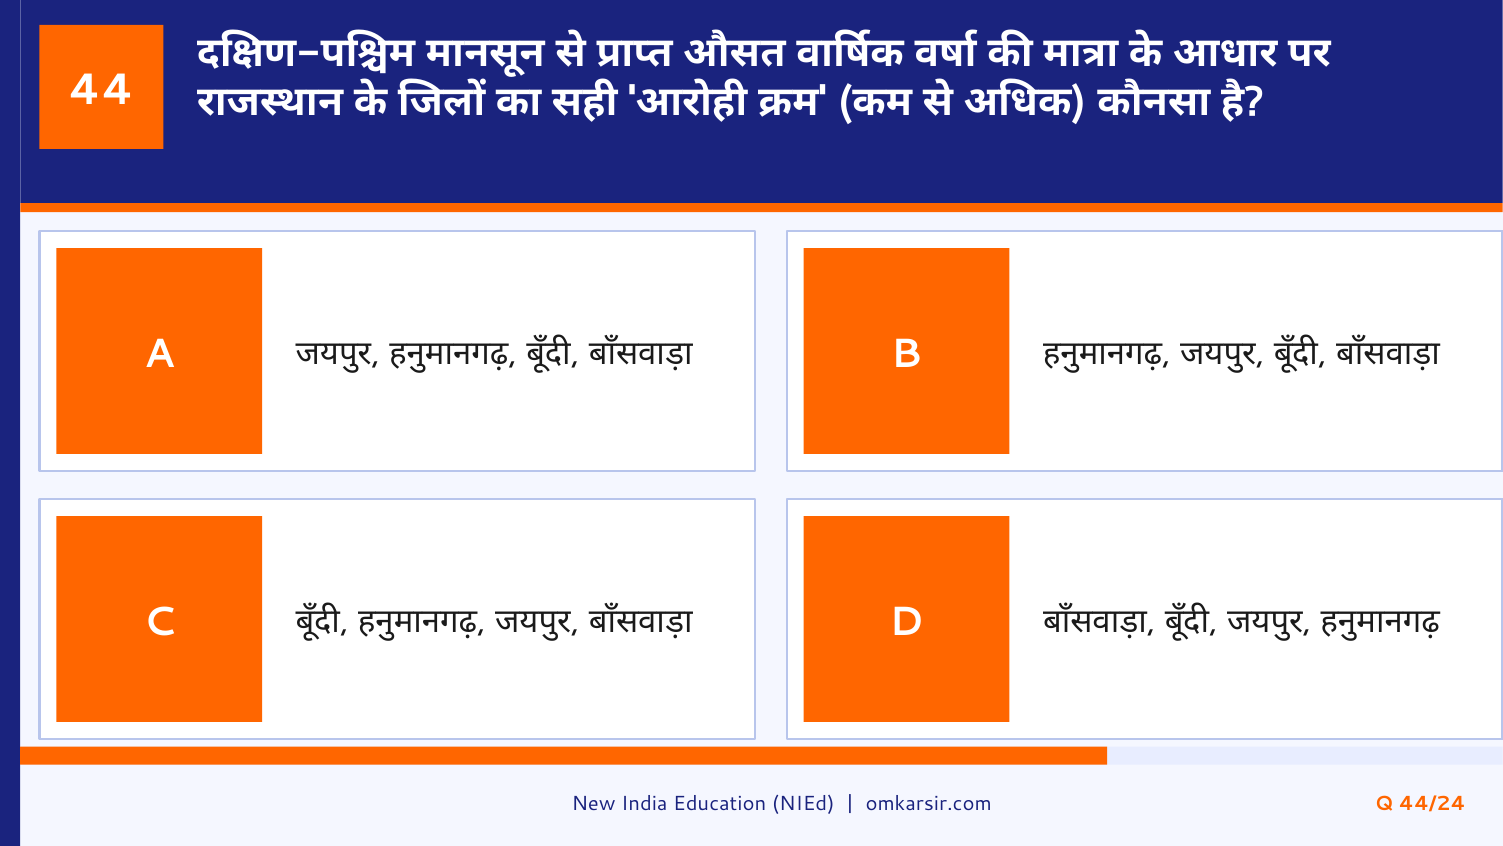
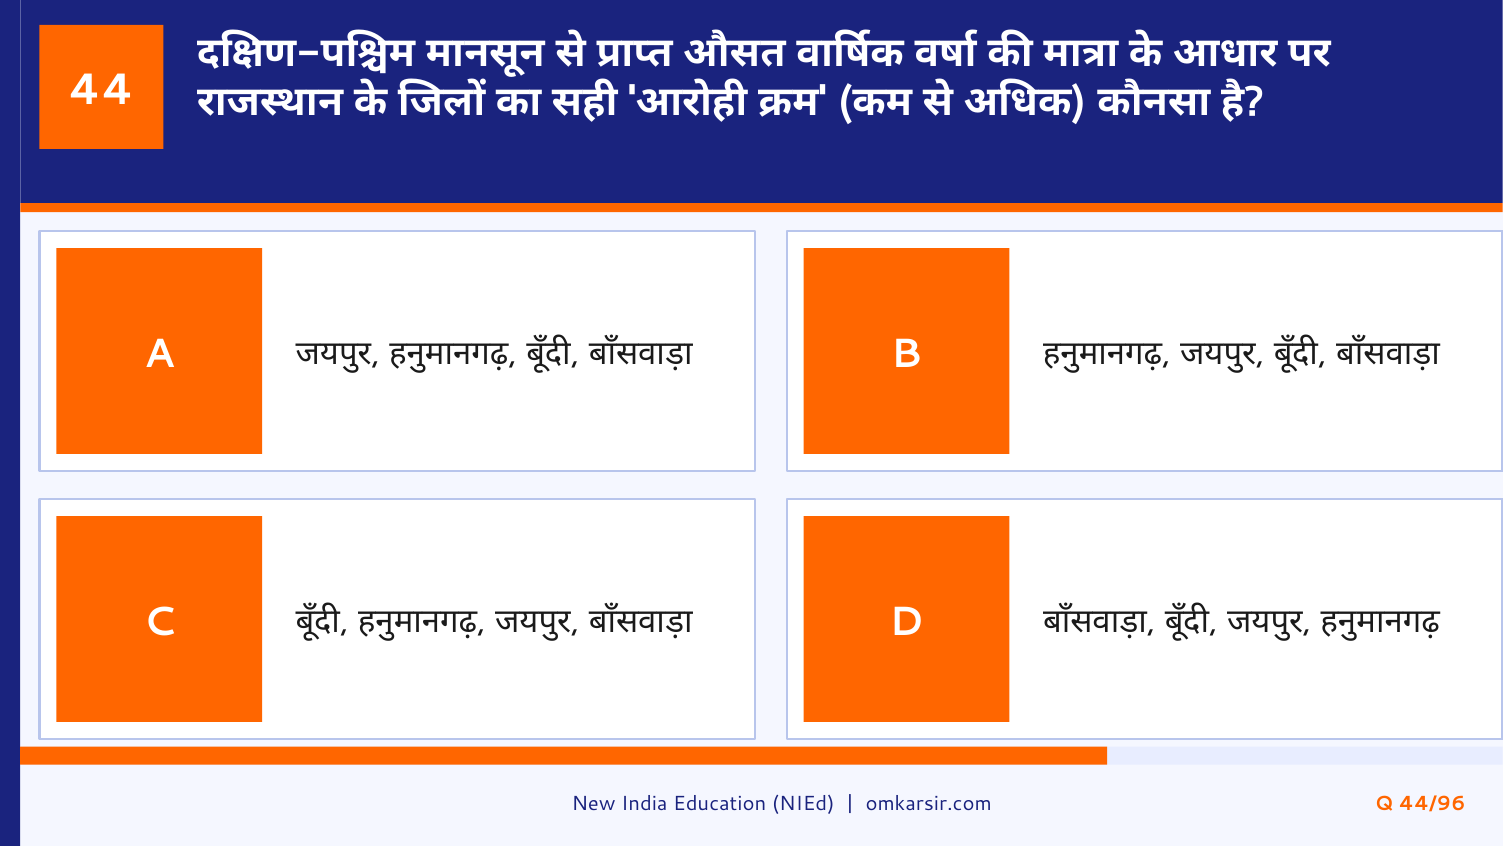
44/24: 44/24 -> 44/96 (1432, 803)
